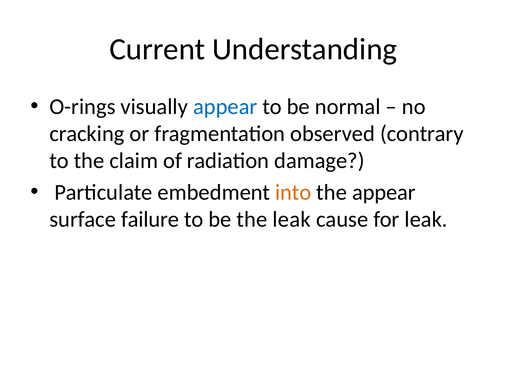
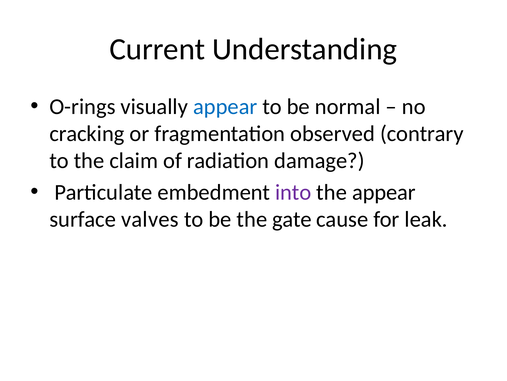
into colour: orange -> purple (293, 192)
failure: failure -> valves (150, 219)
the leak: leak -> gate (292, 219)
